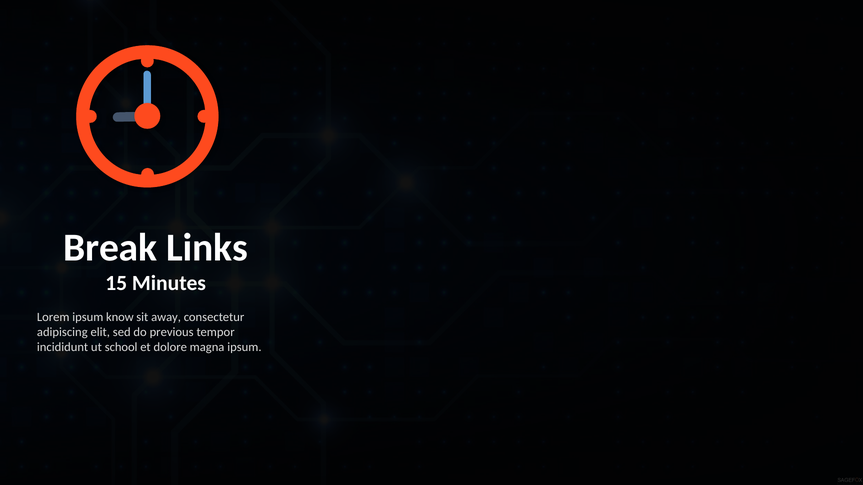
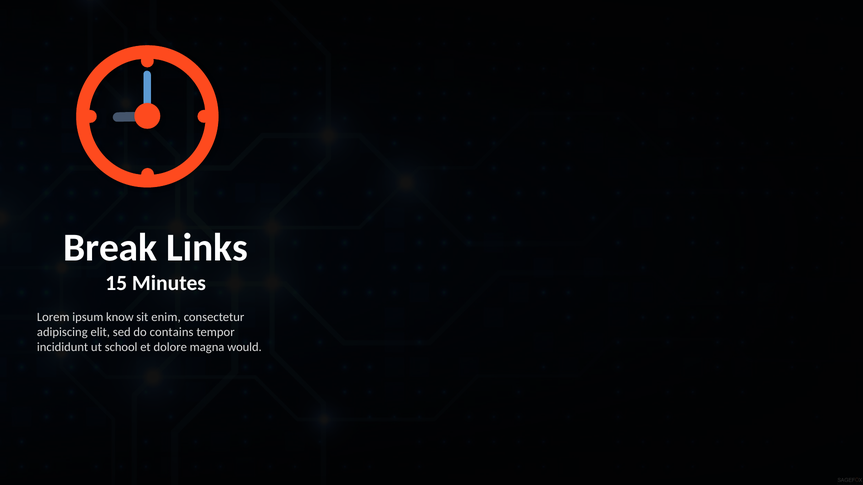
away: away -> enim (166, 317)
previous: previous -> contains (172, 332)
magna ipsum: ipsum -> would (244, 348)
